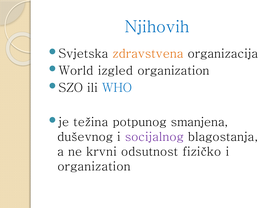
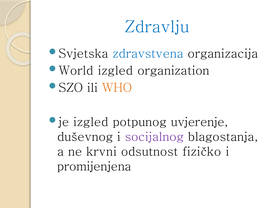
Njihovih: Njihovih -> Zdravlju (157, 27)
zdravstvena colour: orange -> blue (148, 53)
WHO colour: blue -> orange (117, 88)
težina: težina -> izgled (91, 122)
smanjena: smanjena -> uvjerenje (199, 122)
organization: organization -> promijenjena (94, 166)
